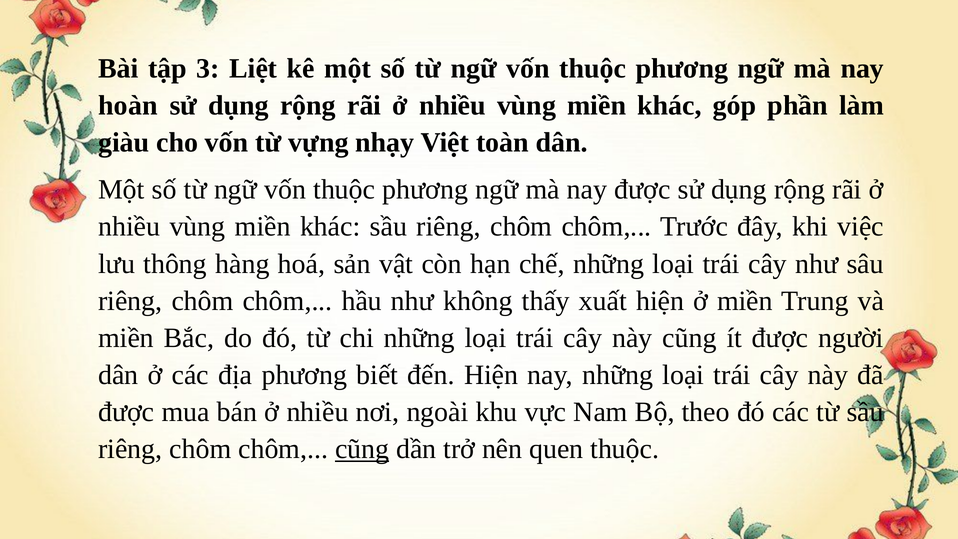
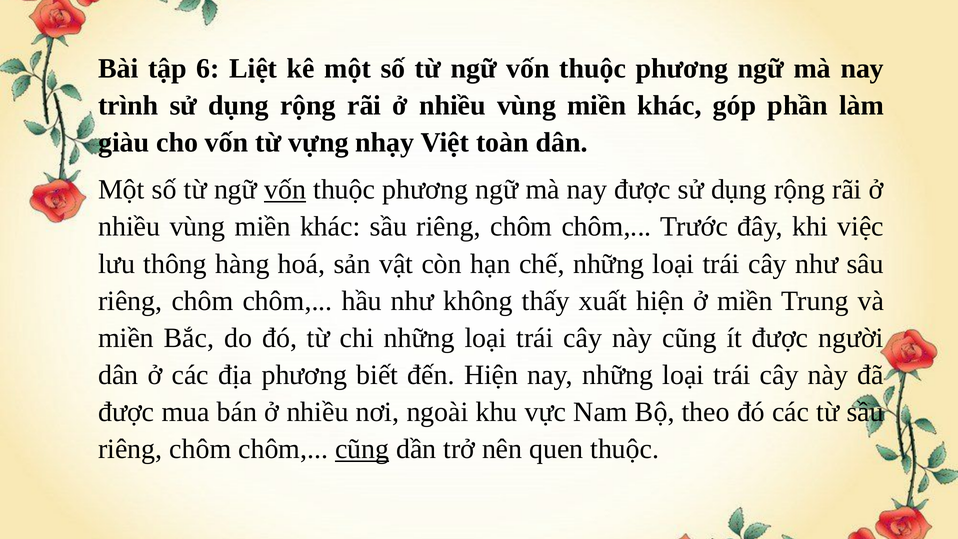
3: 3 -> 6 (208, 68)
hoàn: hoàn -> trình (128, 105)
vốn underline: none -> present (285, 190)
